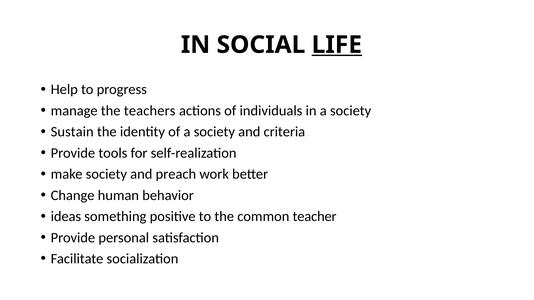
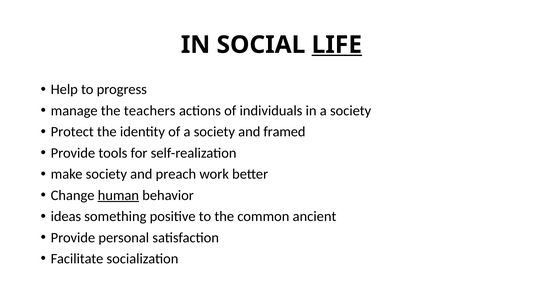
Sustain: Sustain -> Protect (72, 132)
criteria: criteria -> framed (284, 132)
human underline: none -> present (118, 196)
teacher: teacher -> ancient (315, 217)
